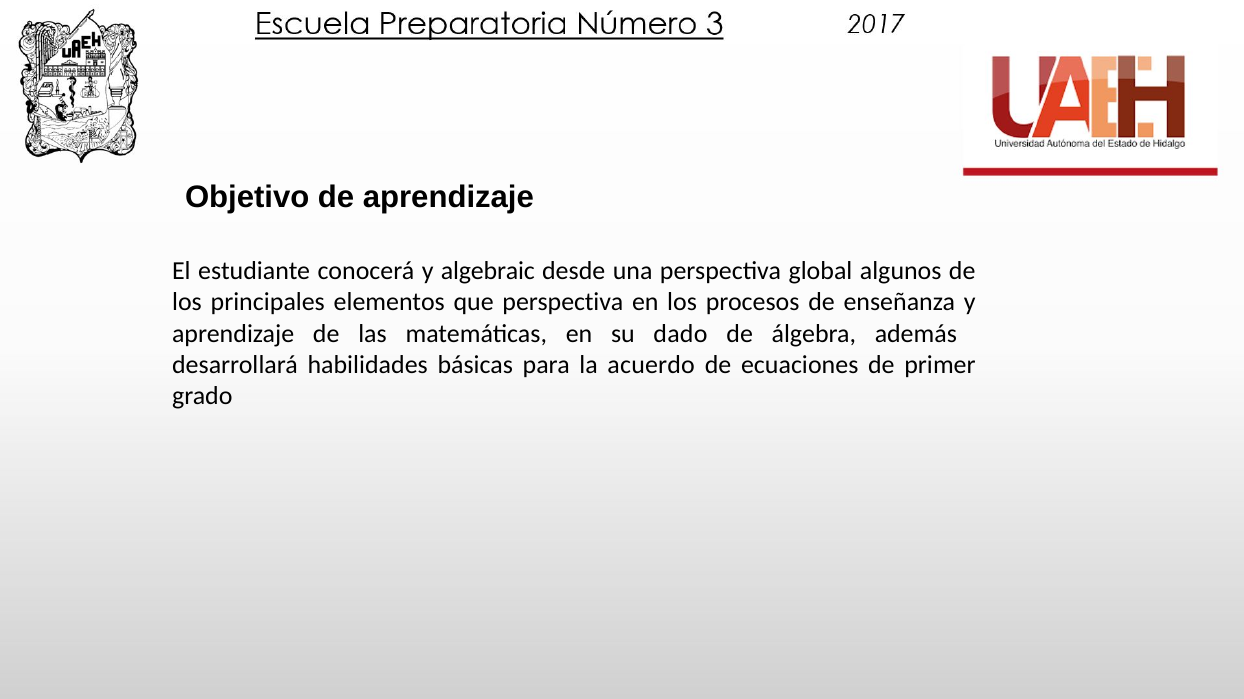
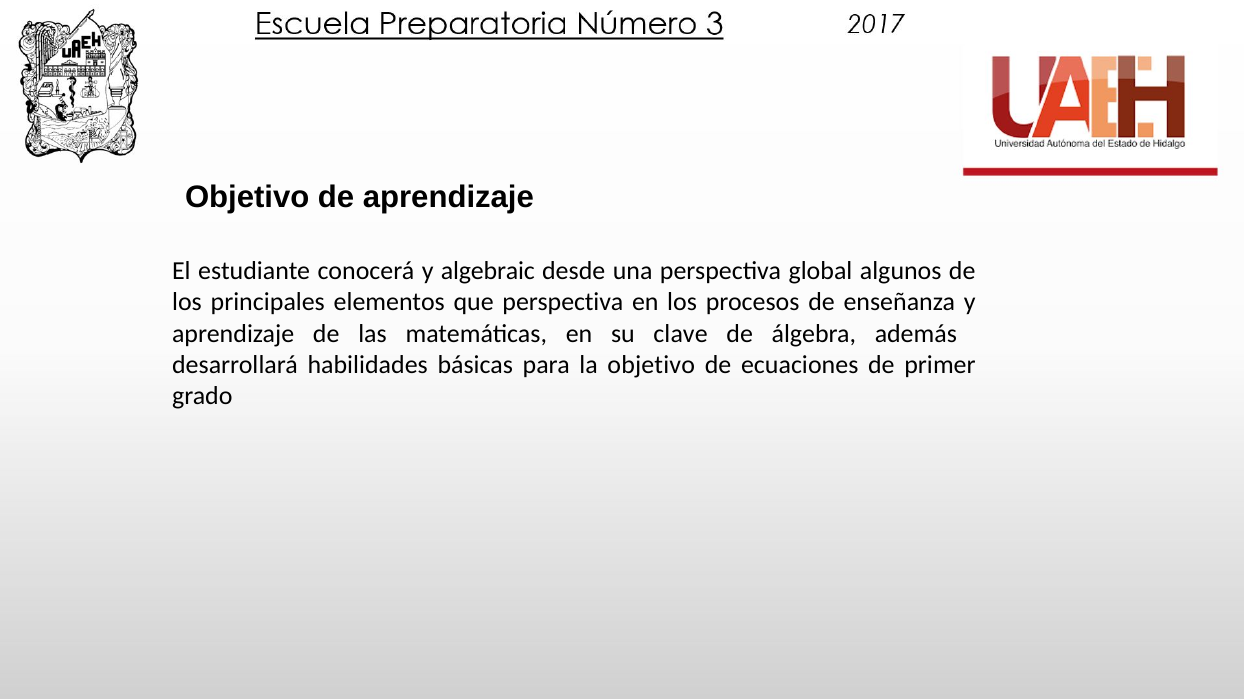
dado: dado -> clave (681, 334)
la acuerdo: acuerdo -> objetivo (651, 365)
